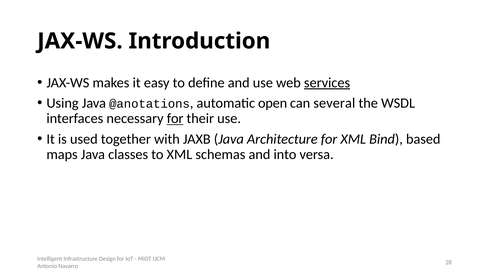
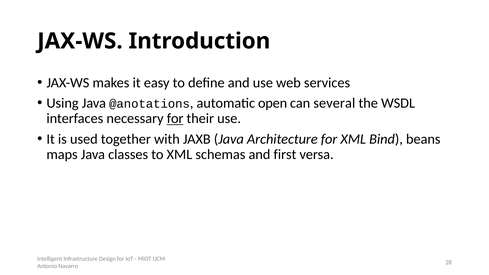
services underline: present -> none (327, 83)
based: based -> beans (423, 139)
into: into -> first (285, 154)
